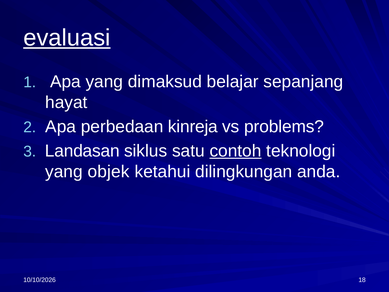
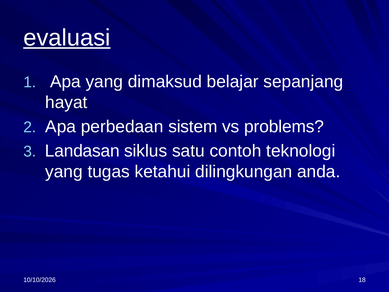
kinreja: kinreja -> sistem (193, 127)
contoh underline: present -> none (235, 151)
objek: objek -> tugas (109, 172)
